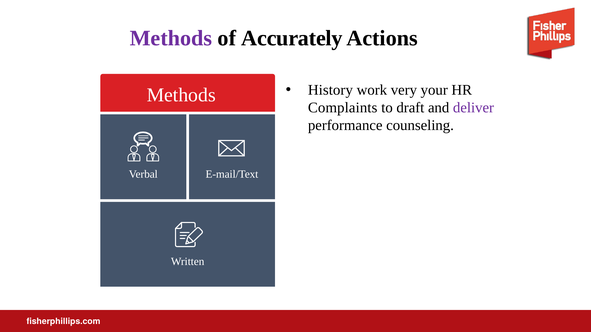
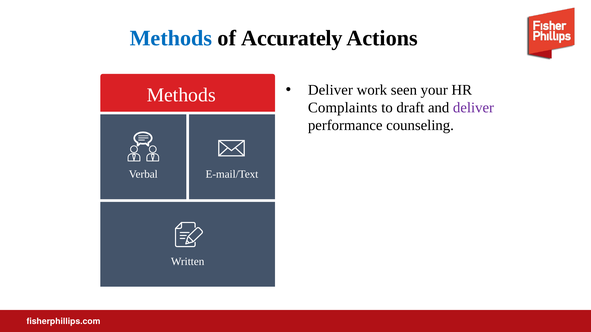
Methods colour: purple -> blue (171, 38)
History: History -> Deliver (330, 90)
very: very -> seen (404, 90)
